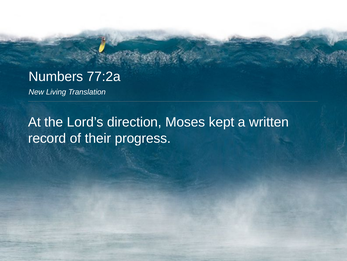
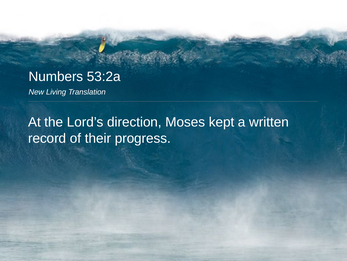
77:2a: 77:2a -> 53:2a (104, 76)
